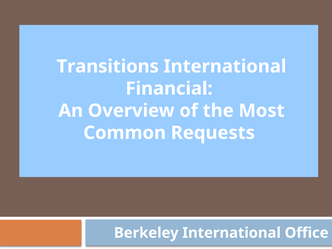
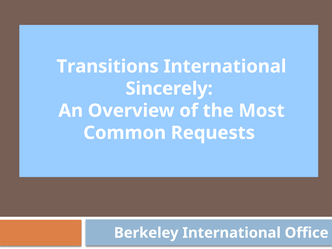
Financial: Financial -> Sincerely (169, 89)
